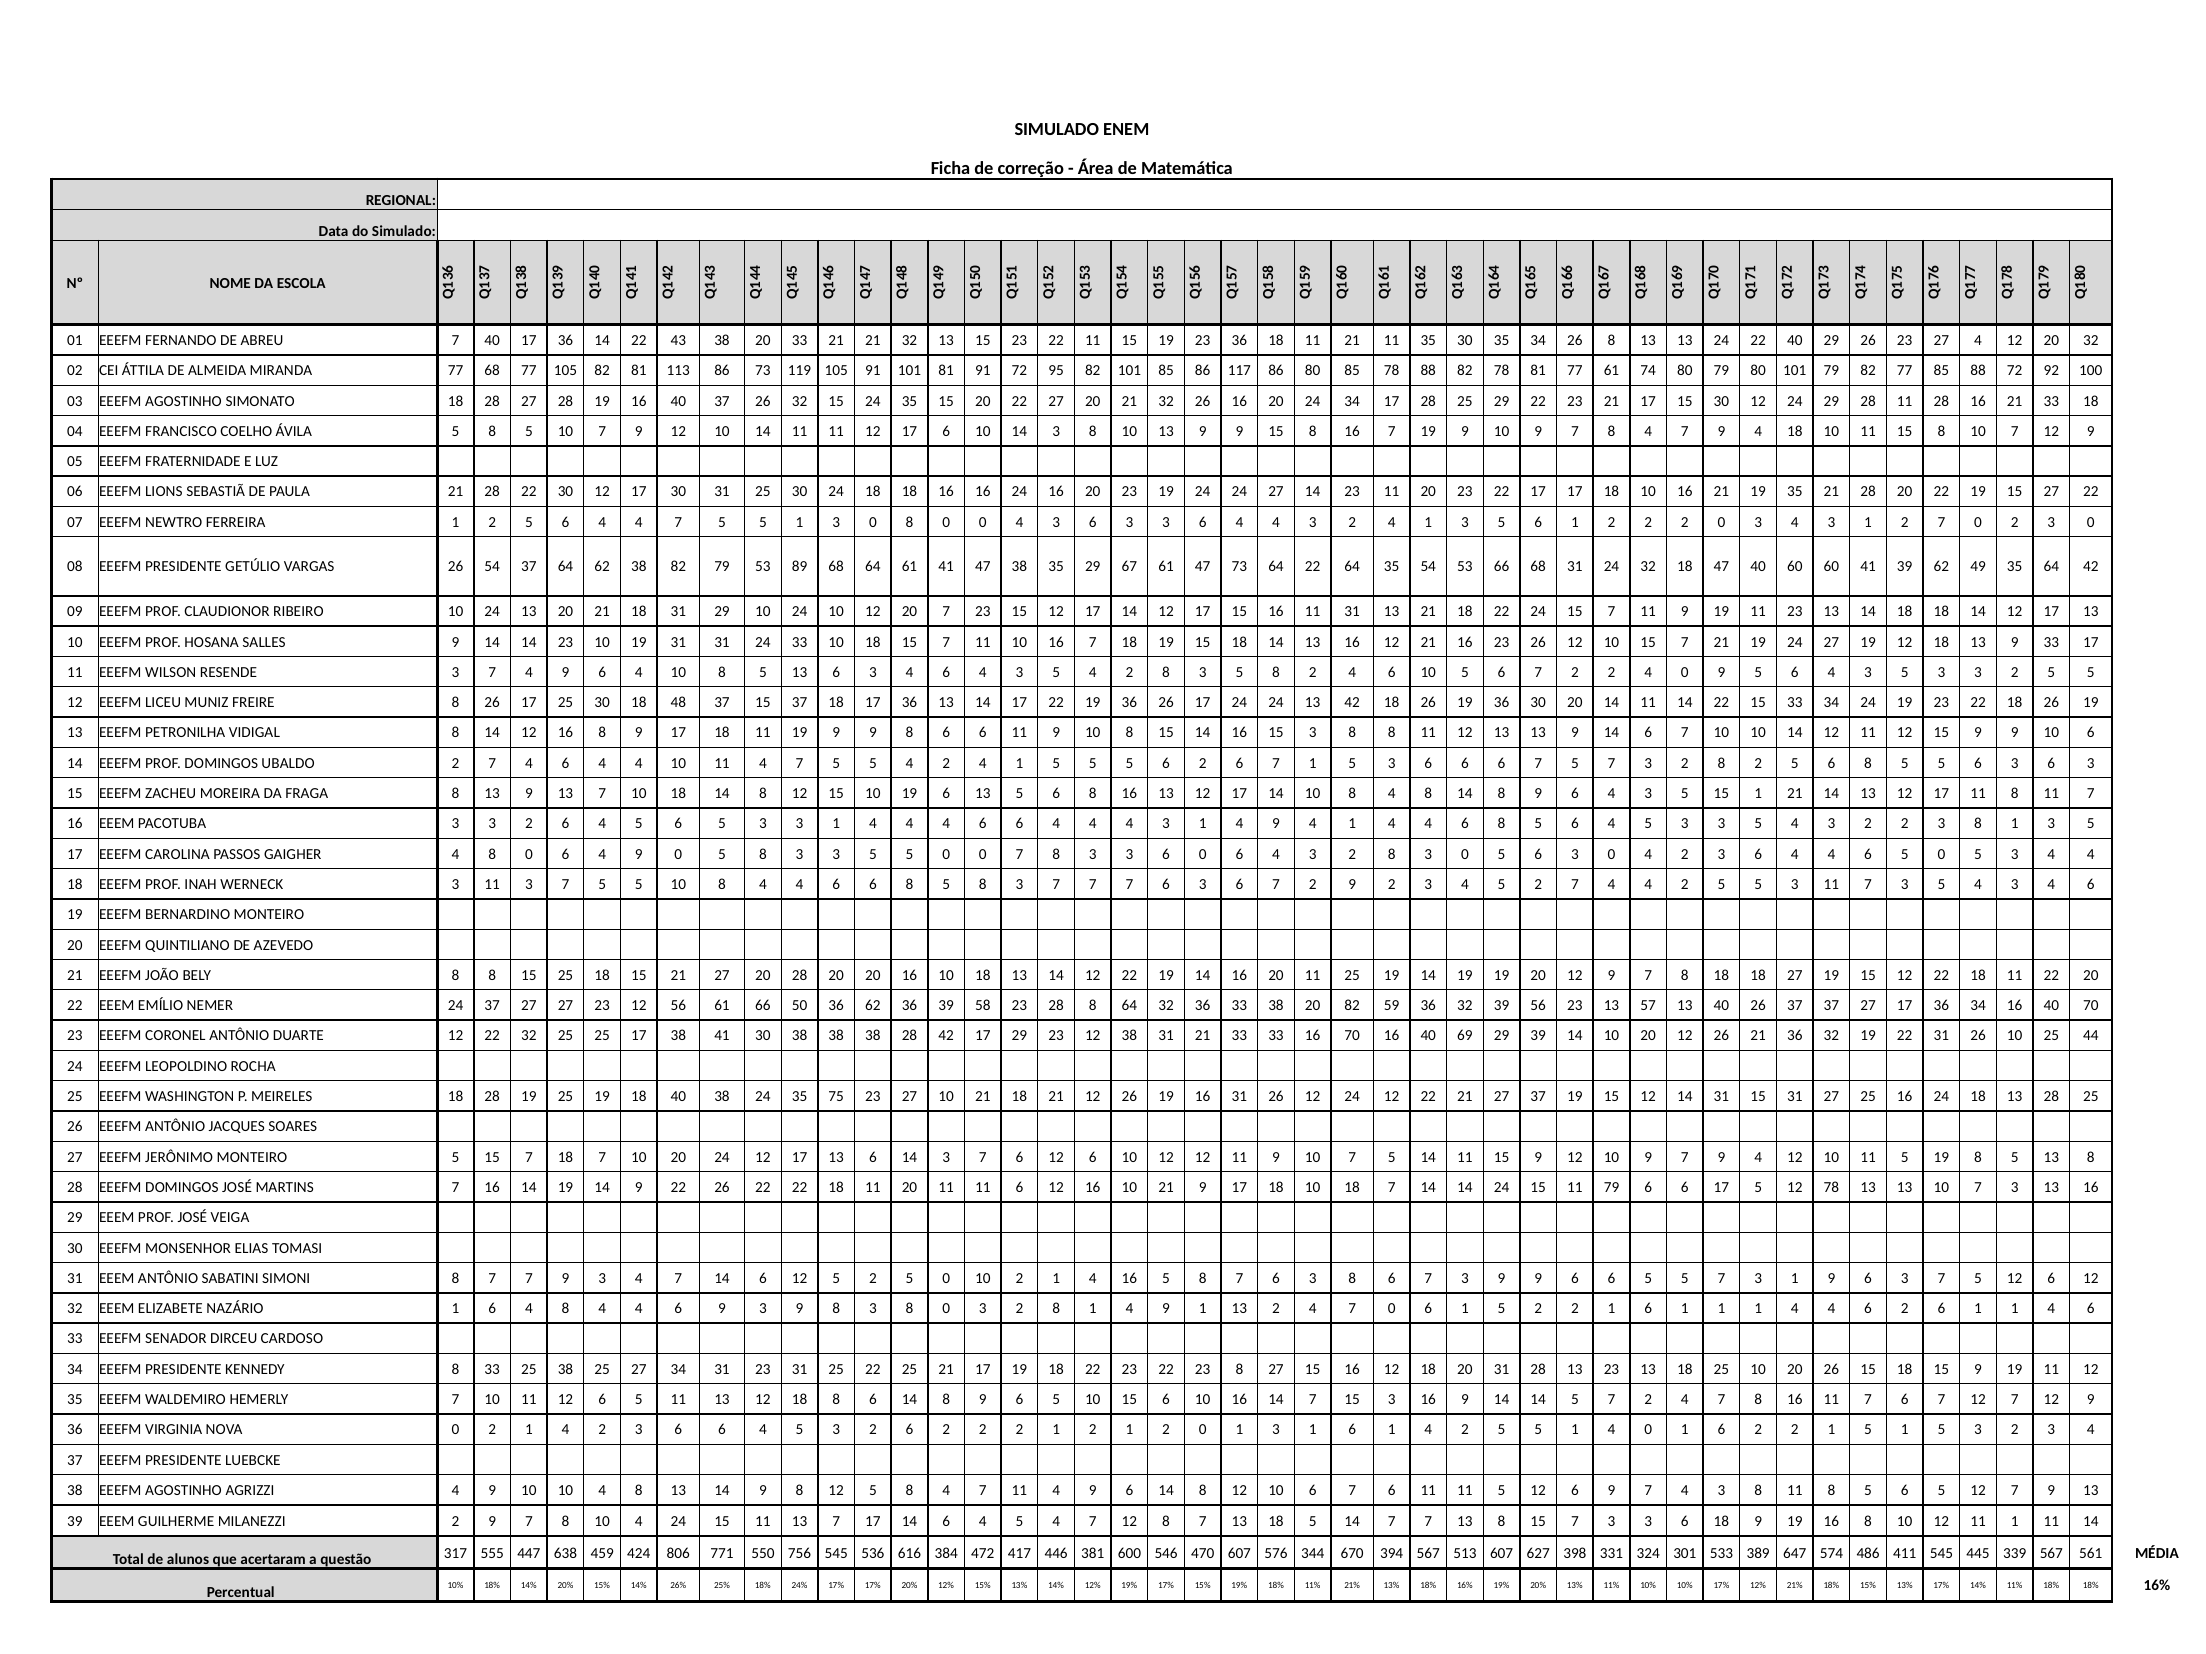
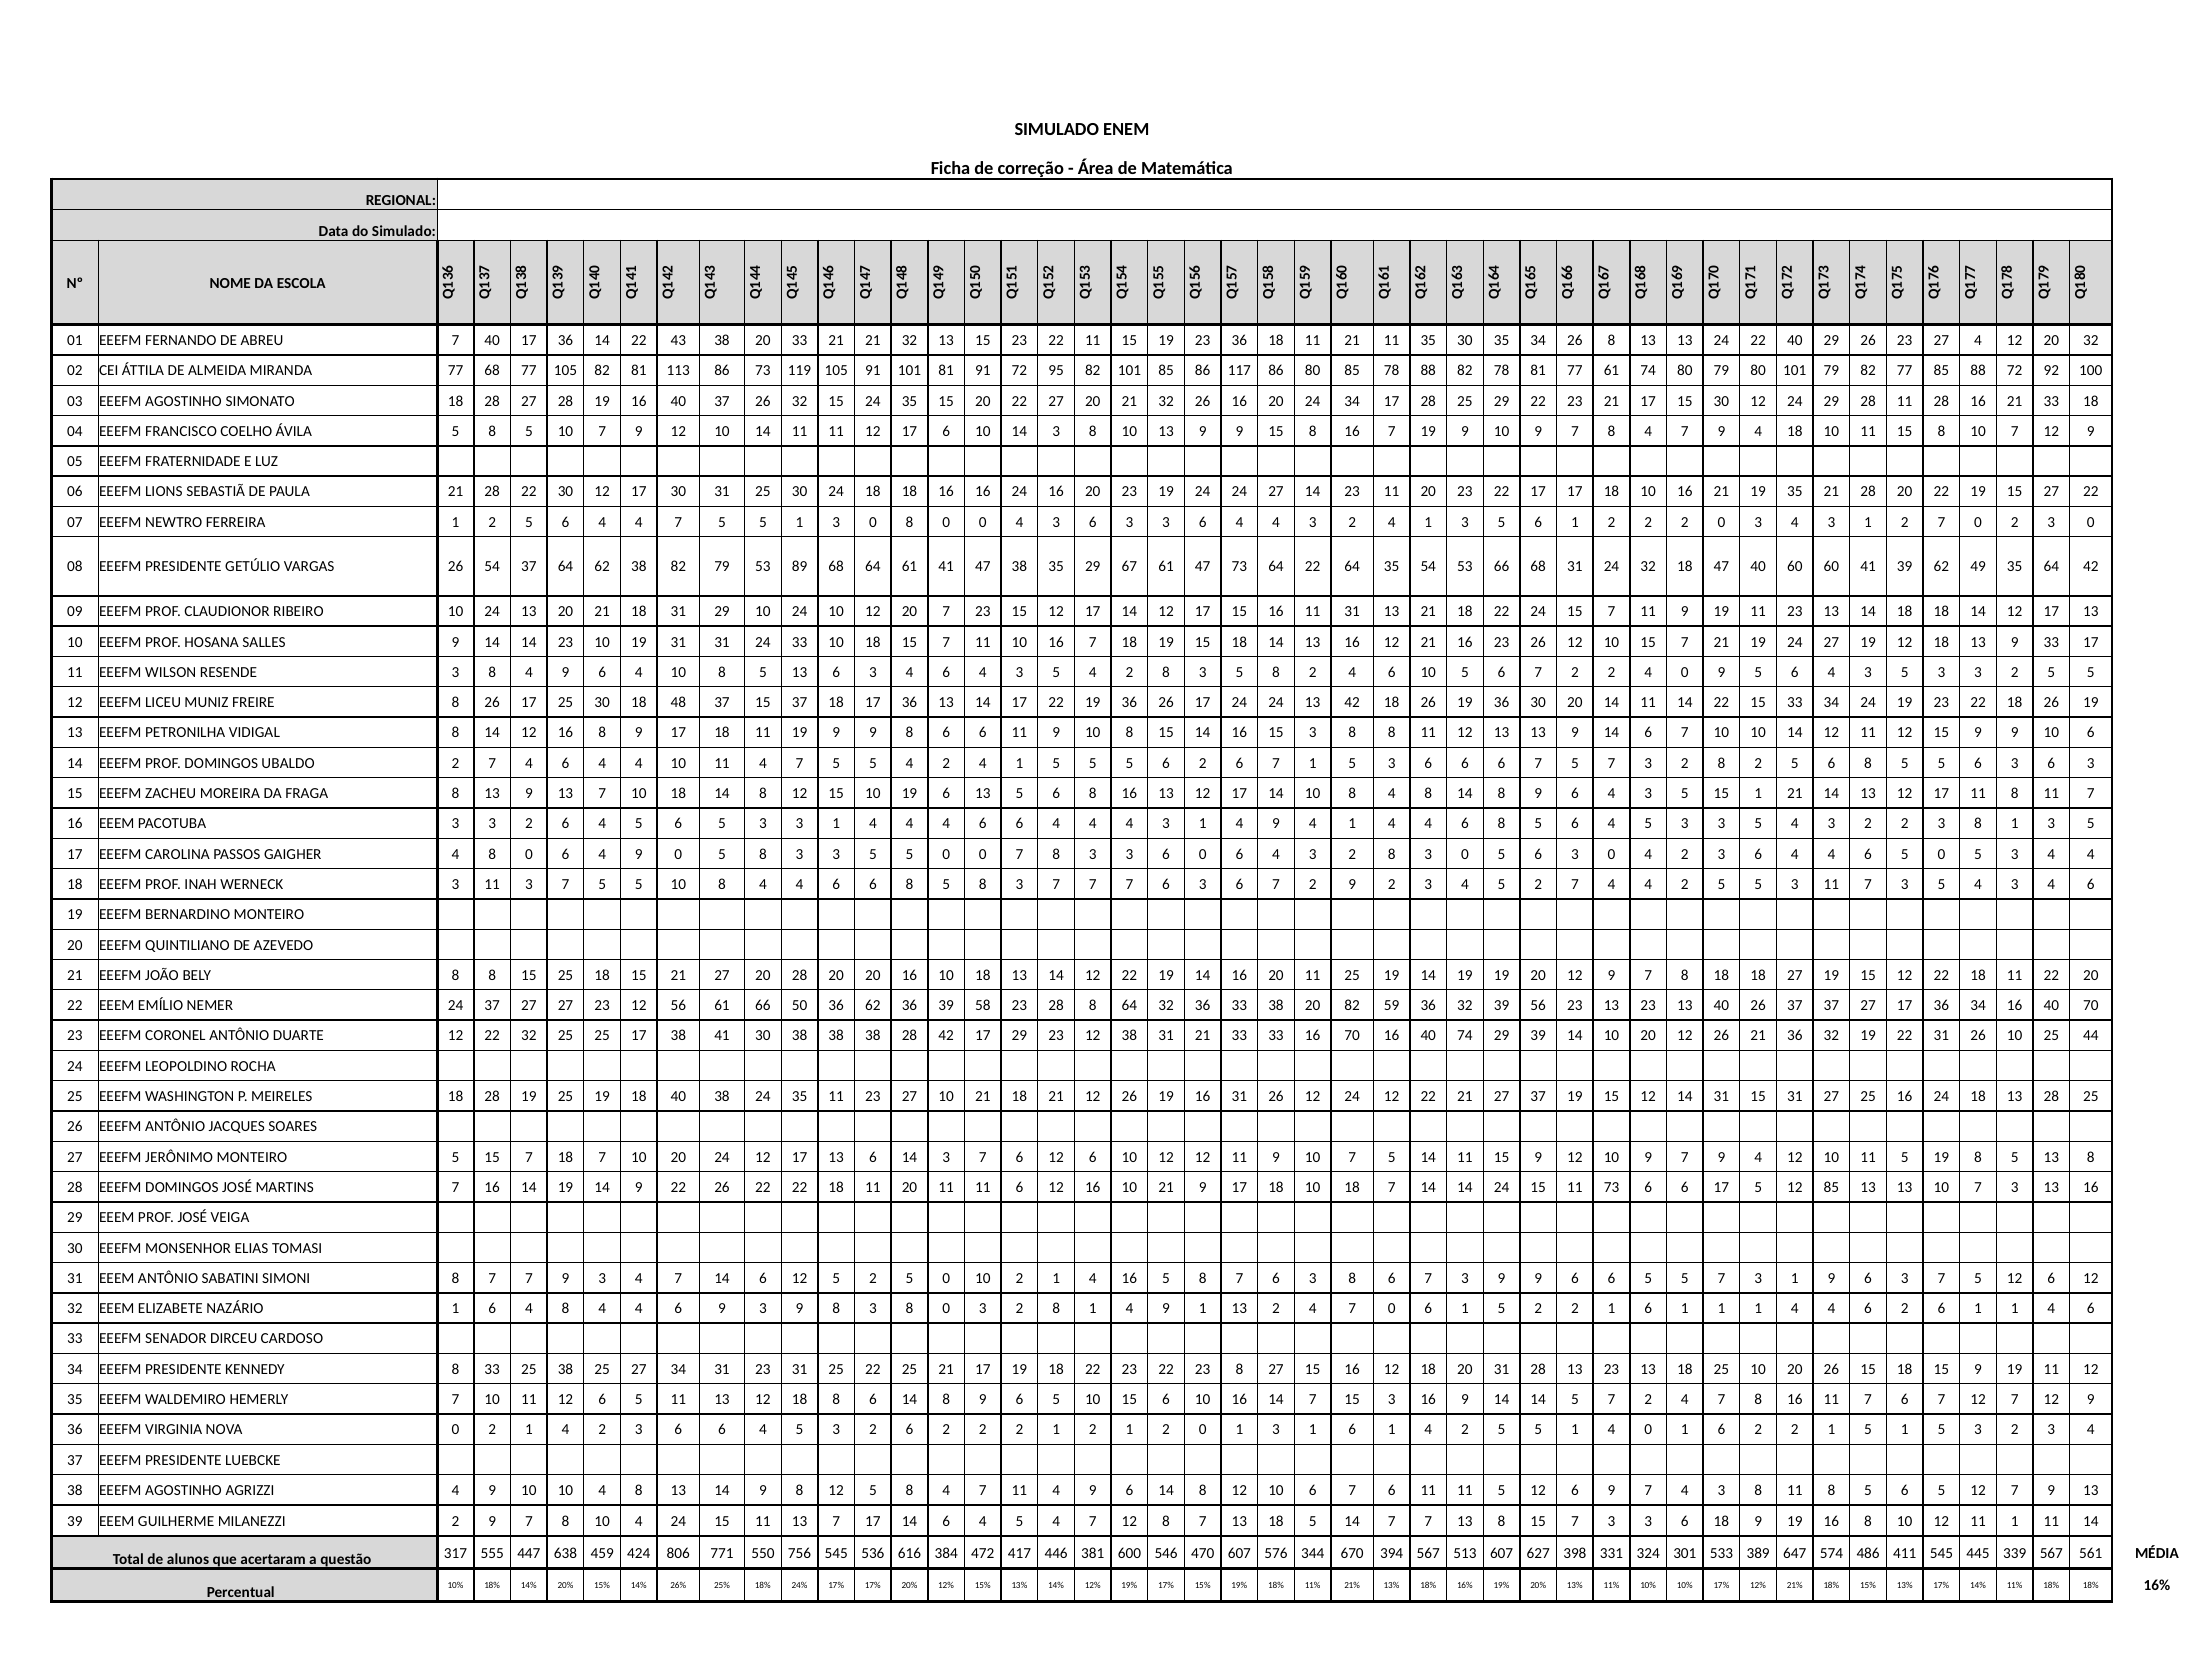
RESENDE 3 7: 7 -> 8 (492, 672)
23 13 57: 57 -> 23 (1648, 1006)
40 69: 69 -> 74 (1465, 1036)
35 75: 75 -> 11 (836, 1097)
11 79: 79 -> 73 (1612, 1188)
12 78: 78 -> 85 (1831, 1188)
